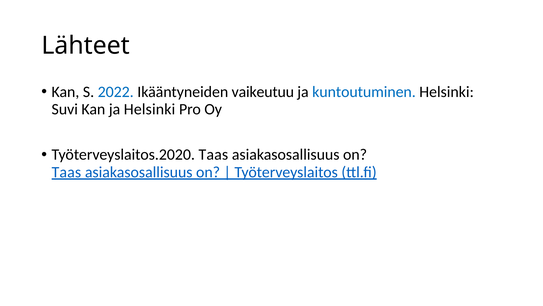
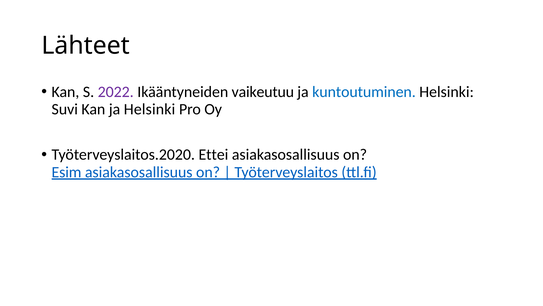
2022 colour: blue -> purple (116, 92)
Työterveyslaitos.2020 Taas: Taas -> Ettei (213, 154)
Taas: Taas -> Esim (67, 172)
